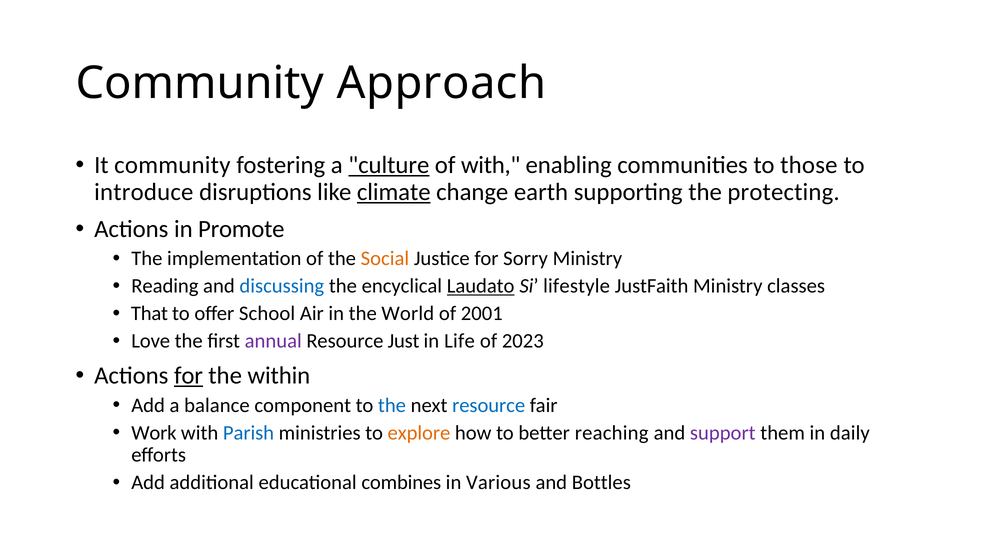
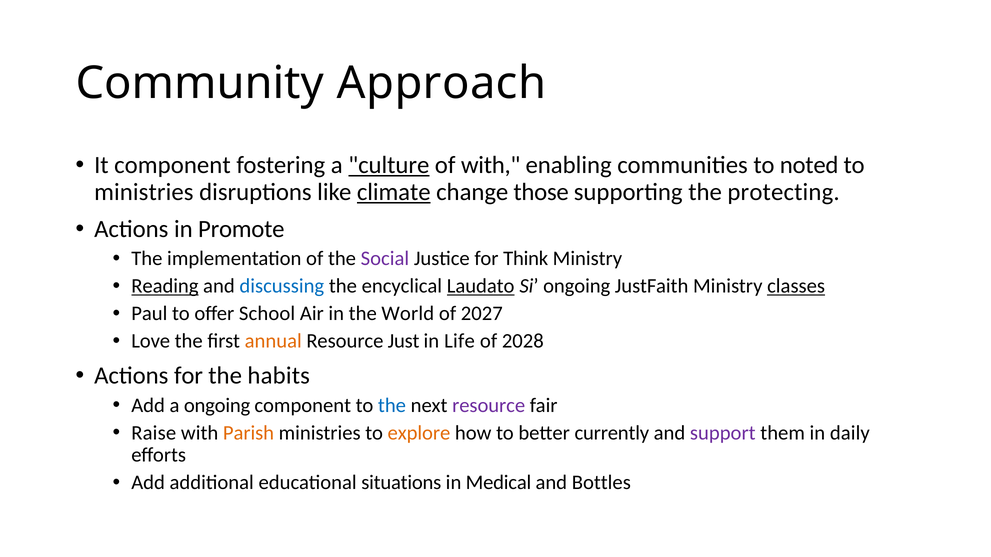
It community: community -> component (172, 165)
those: those -> noted (809, 165)
introduce: introduce -> ministries (144, 192)
earth: earth -> those (541, 192)
Social colour: orange -> purple (385, 259)
Sorry: Sorry -> Think (526, 259)
Reading underline: none -> present (165, 286)
Si lifestyle: lifestyle -> ongoing (577, 286)
classes underline: none -> present (796, 286)
That: That -> Paul (149, 314)
2001: 2001 -> 2027 (482, 314)
annual colour: purple -> orange (273, 341)
2023: 2023 -> 2028 (523, 341)
for underline: present -> none (188, 376)
within: within -> habits (279, 376)
a balance: balance -> ongoing (217, 406)
resource colour: blue -> purple (489, 406)
Work: Work -> Raise (154, 433)
Parish colour: blue -> orange (249, 433)
reaching: reaching -> currently (612, 433)
combines: combines -> situations (401, 483)
Various: Various -> Medical (499, 483)
